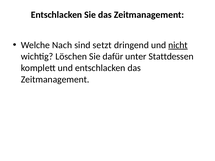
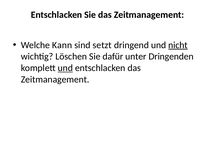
Nach: Nach -> Kann (62, 45)
Stattdessen: Stattdessen -> Dringenden (171, 57)
und underline: none -> present (65, 68)
